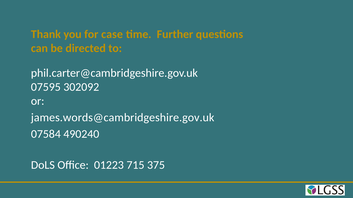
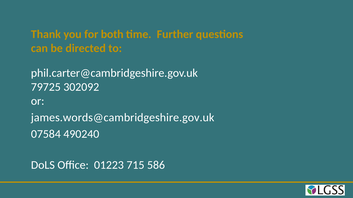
case: case -> both (112, 34)
07595: 07595 -> 79725 (46, 87)
375: 375 -> 586 (156, 166)
